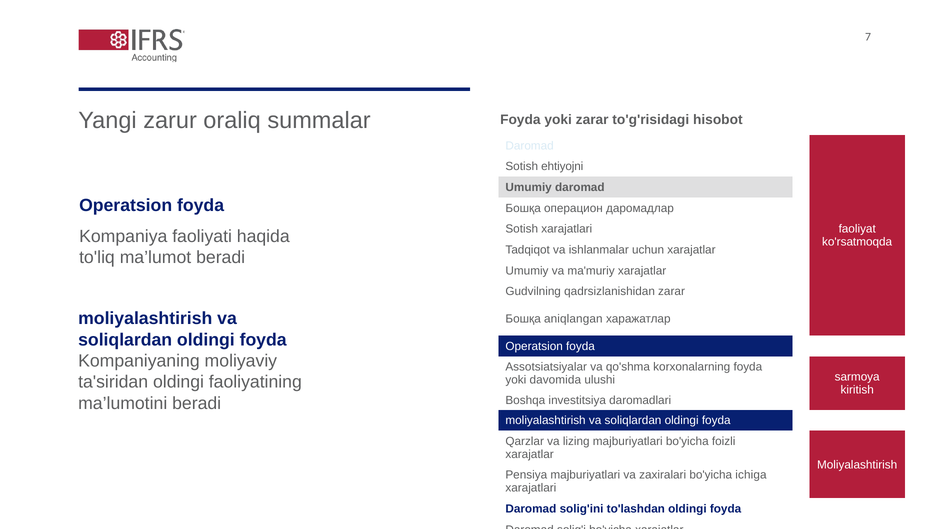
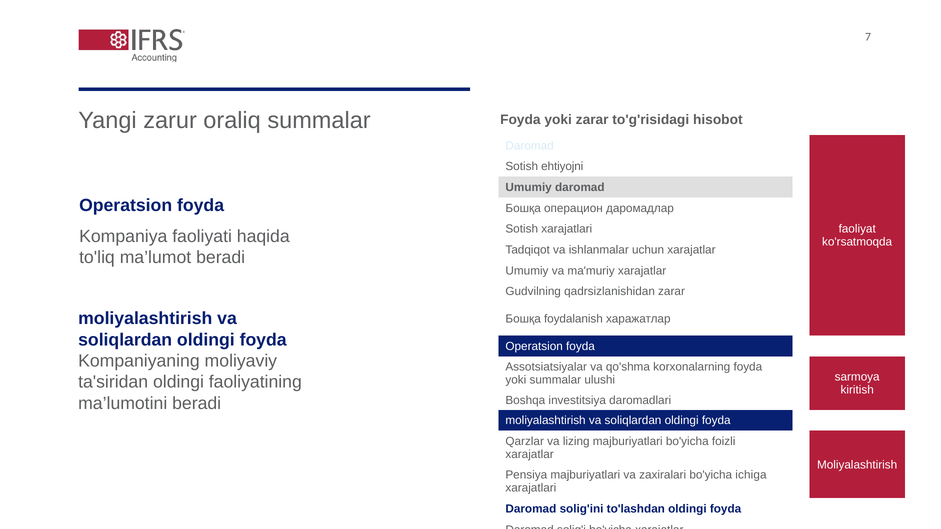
aniqlangan: aniqlangan -> foydalanish (573, 319)
yoki davomida: davomida -> summalar (555, 380)
